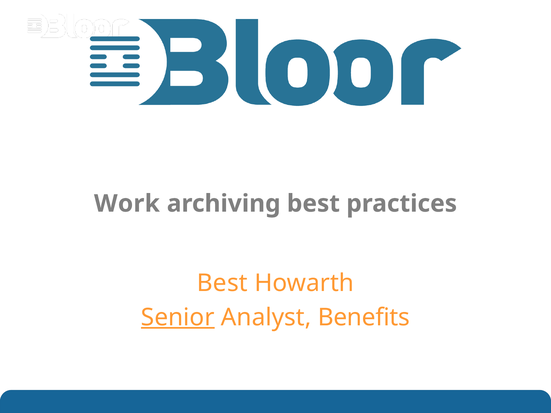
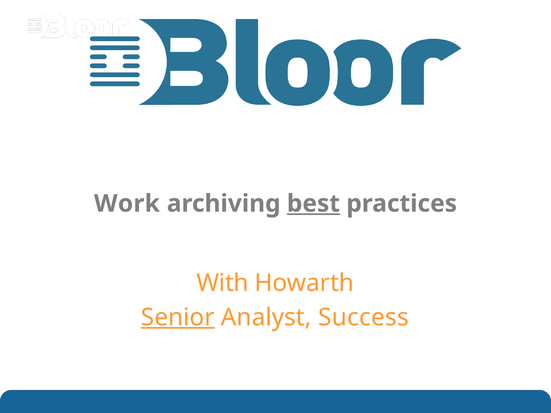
best underline: none -> present (313, 204)
Best: Best -> With (223, 283)
Benefits: Benefits -> Success (364, 317)
